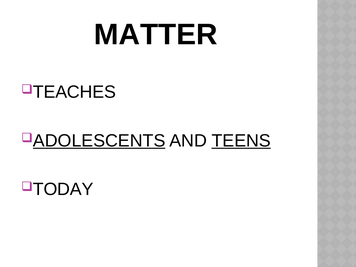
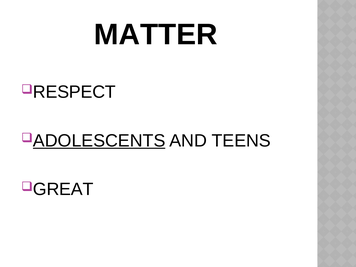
TEACHES: TEACHES -> RESPECT (74, 92)
TEENS underline: present -> none (241, 141)
TODAY: TODAY -> GREAT (63, 189)
